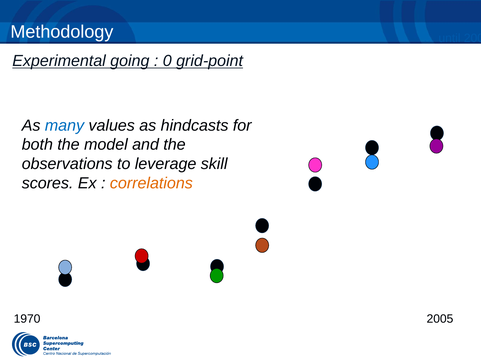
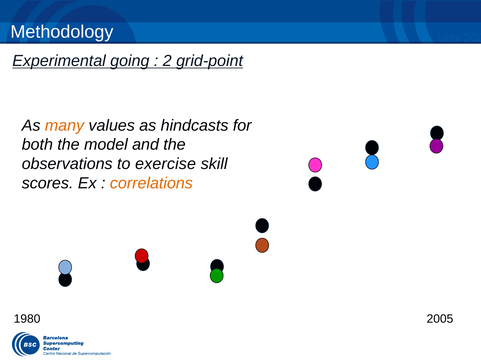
0: 0 -> 2 (167, 61)
many colour: blue -> orange (64, 125)
leverage: leverage -> exercise (166, 164)
1970: 1970 -> 1980 (27, 319)
